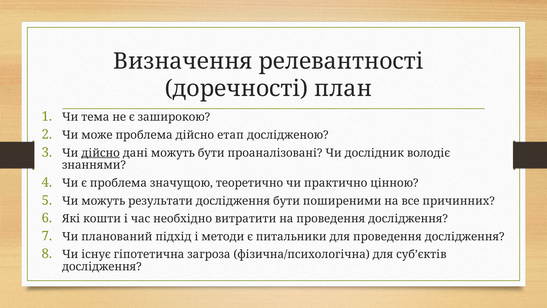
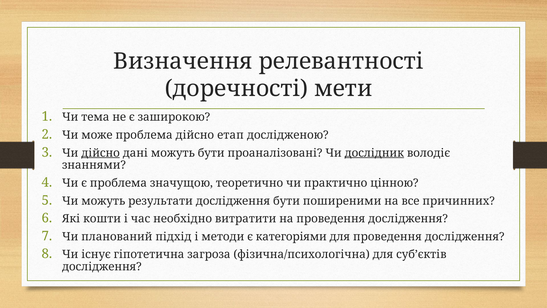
план: план -> мети (343, 89)
дослідник underline: none -> present (374, 153)
питальники: питальники -> категоріями (291, 236)
